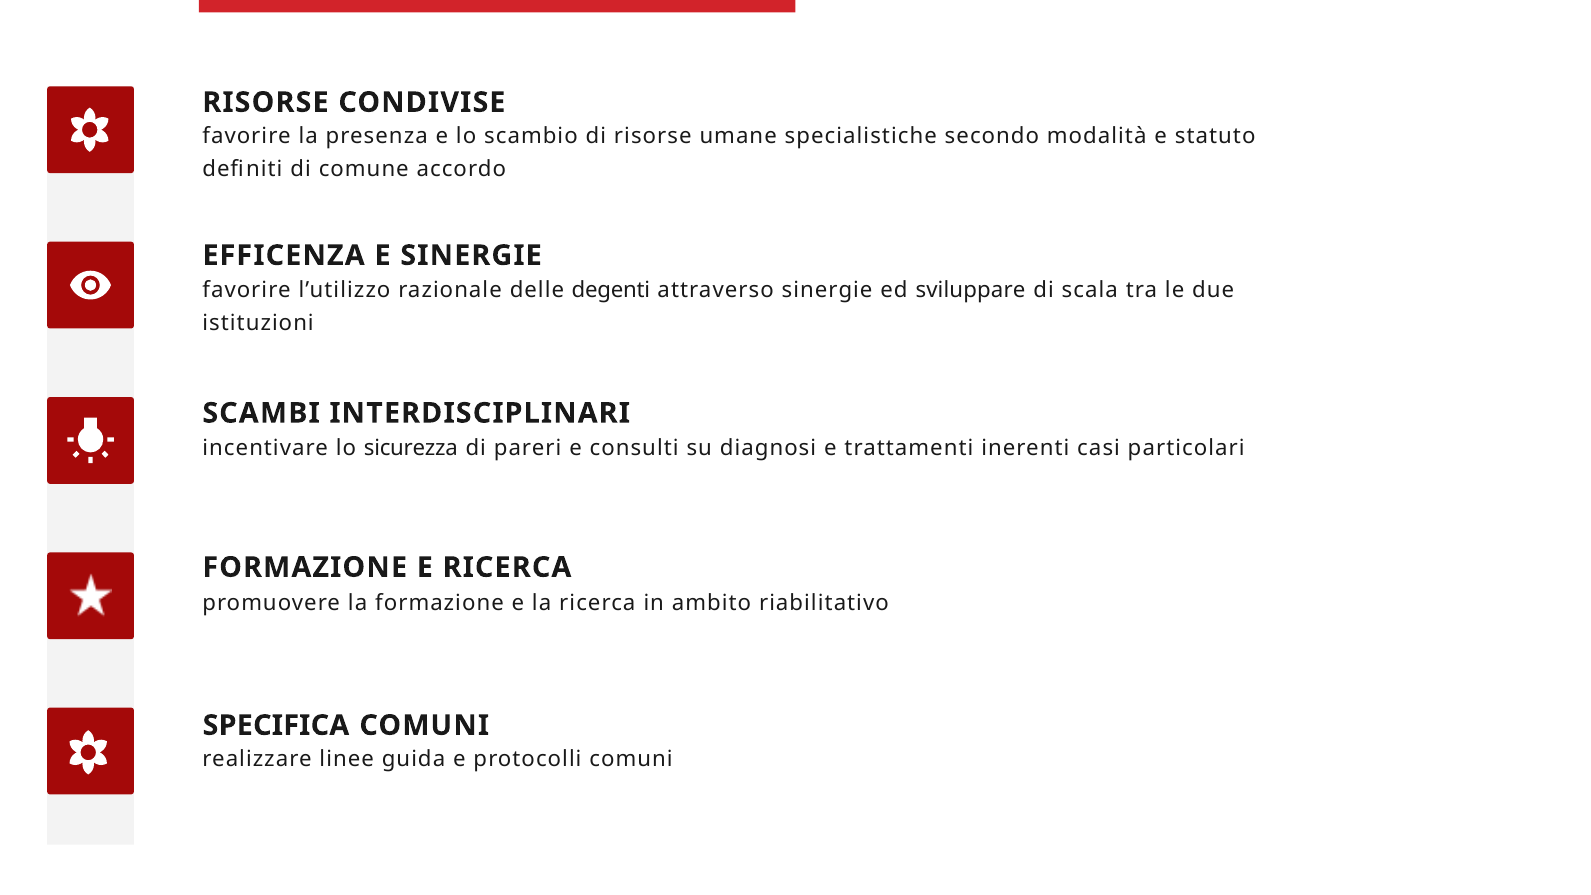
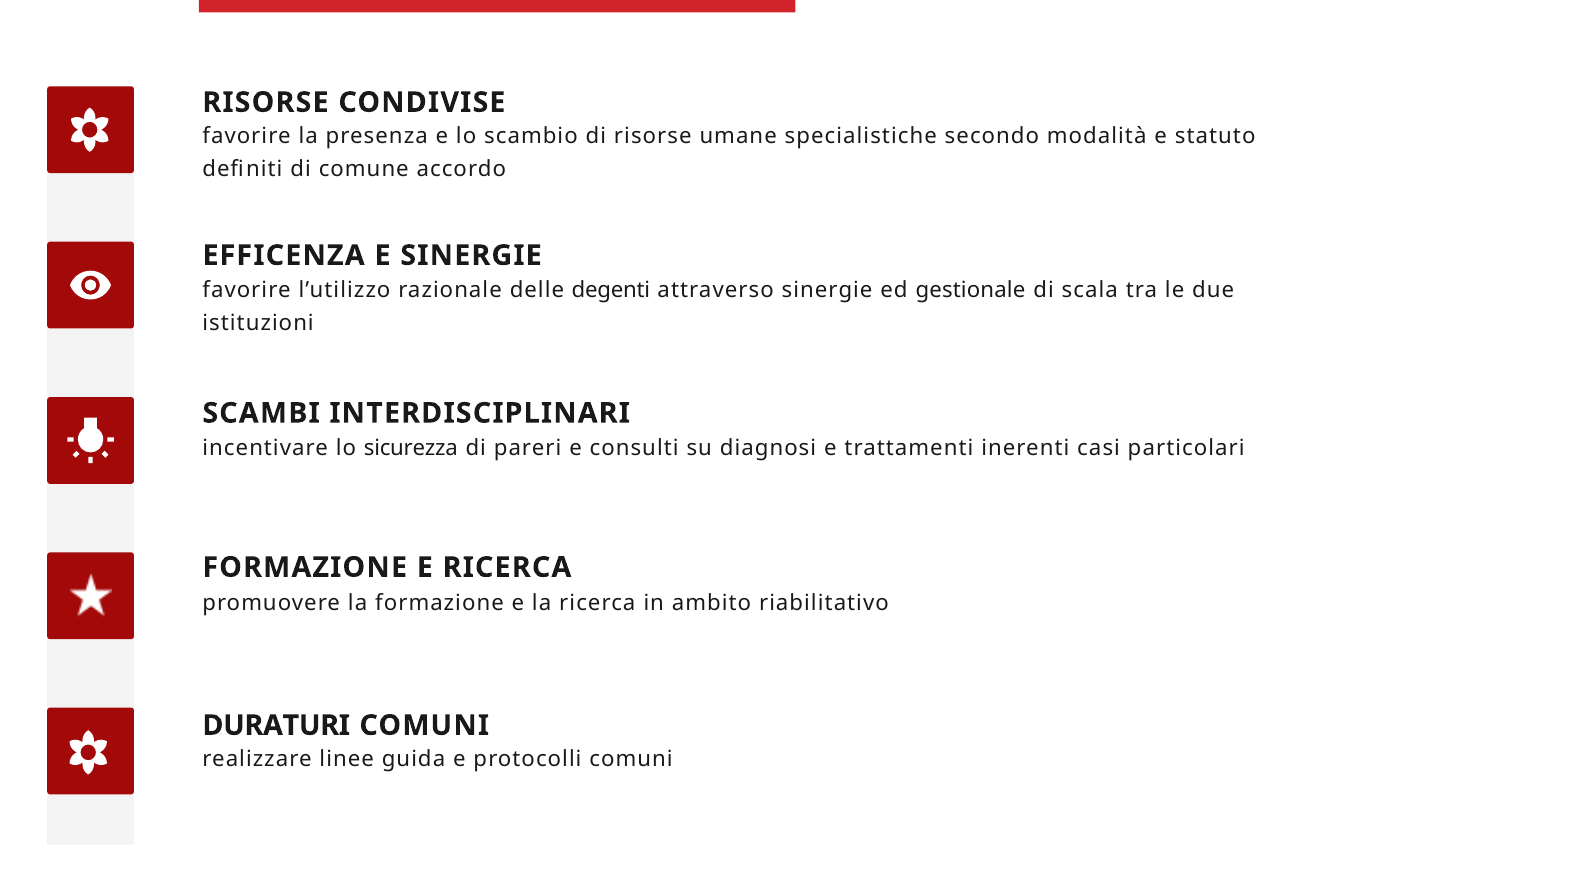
sviluppare: sviluppare -> gestionale (970, 290)
SPECIFICA: SPECIFICA -> DURATURI (276, 725)
